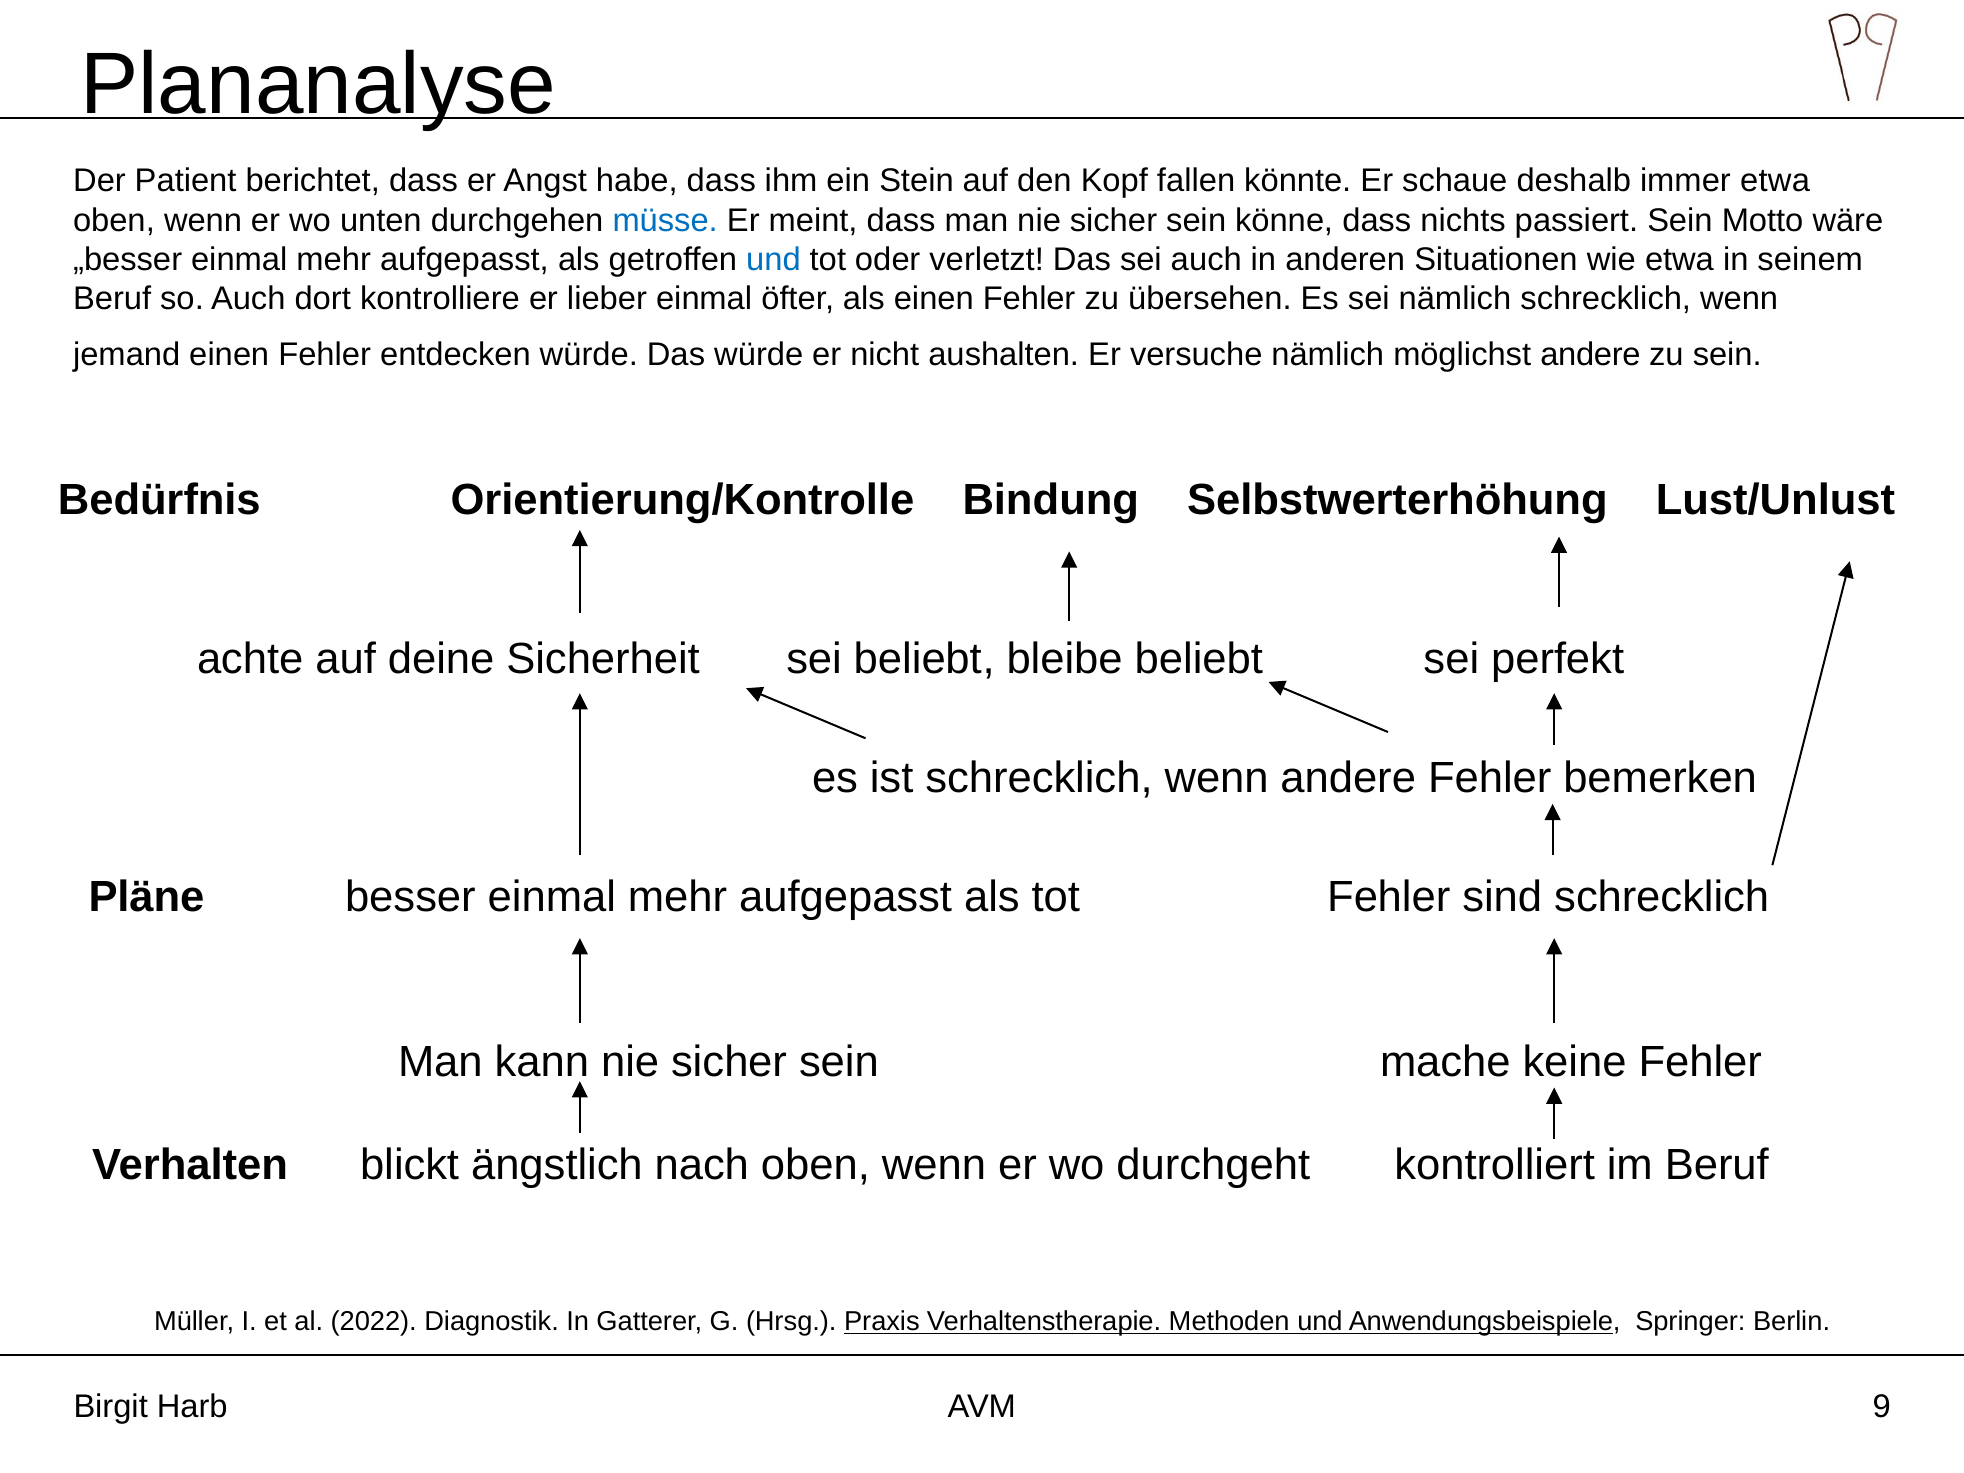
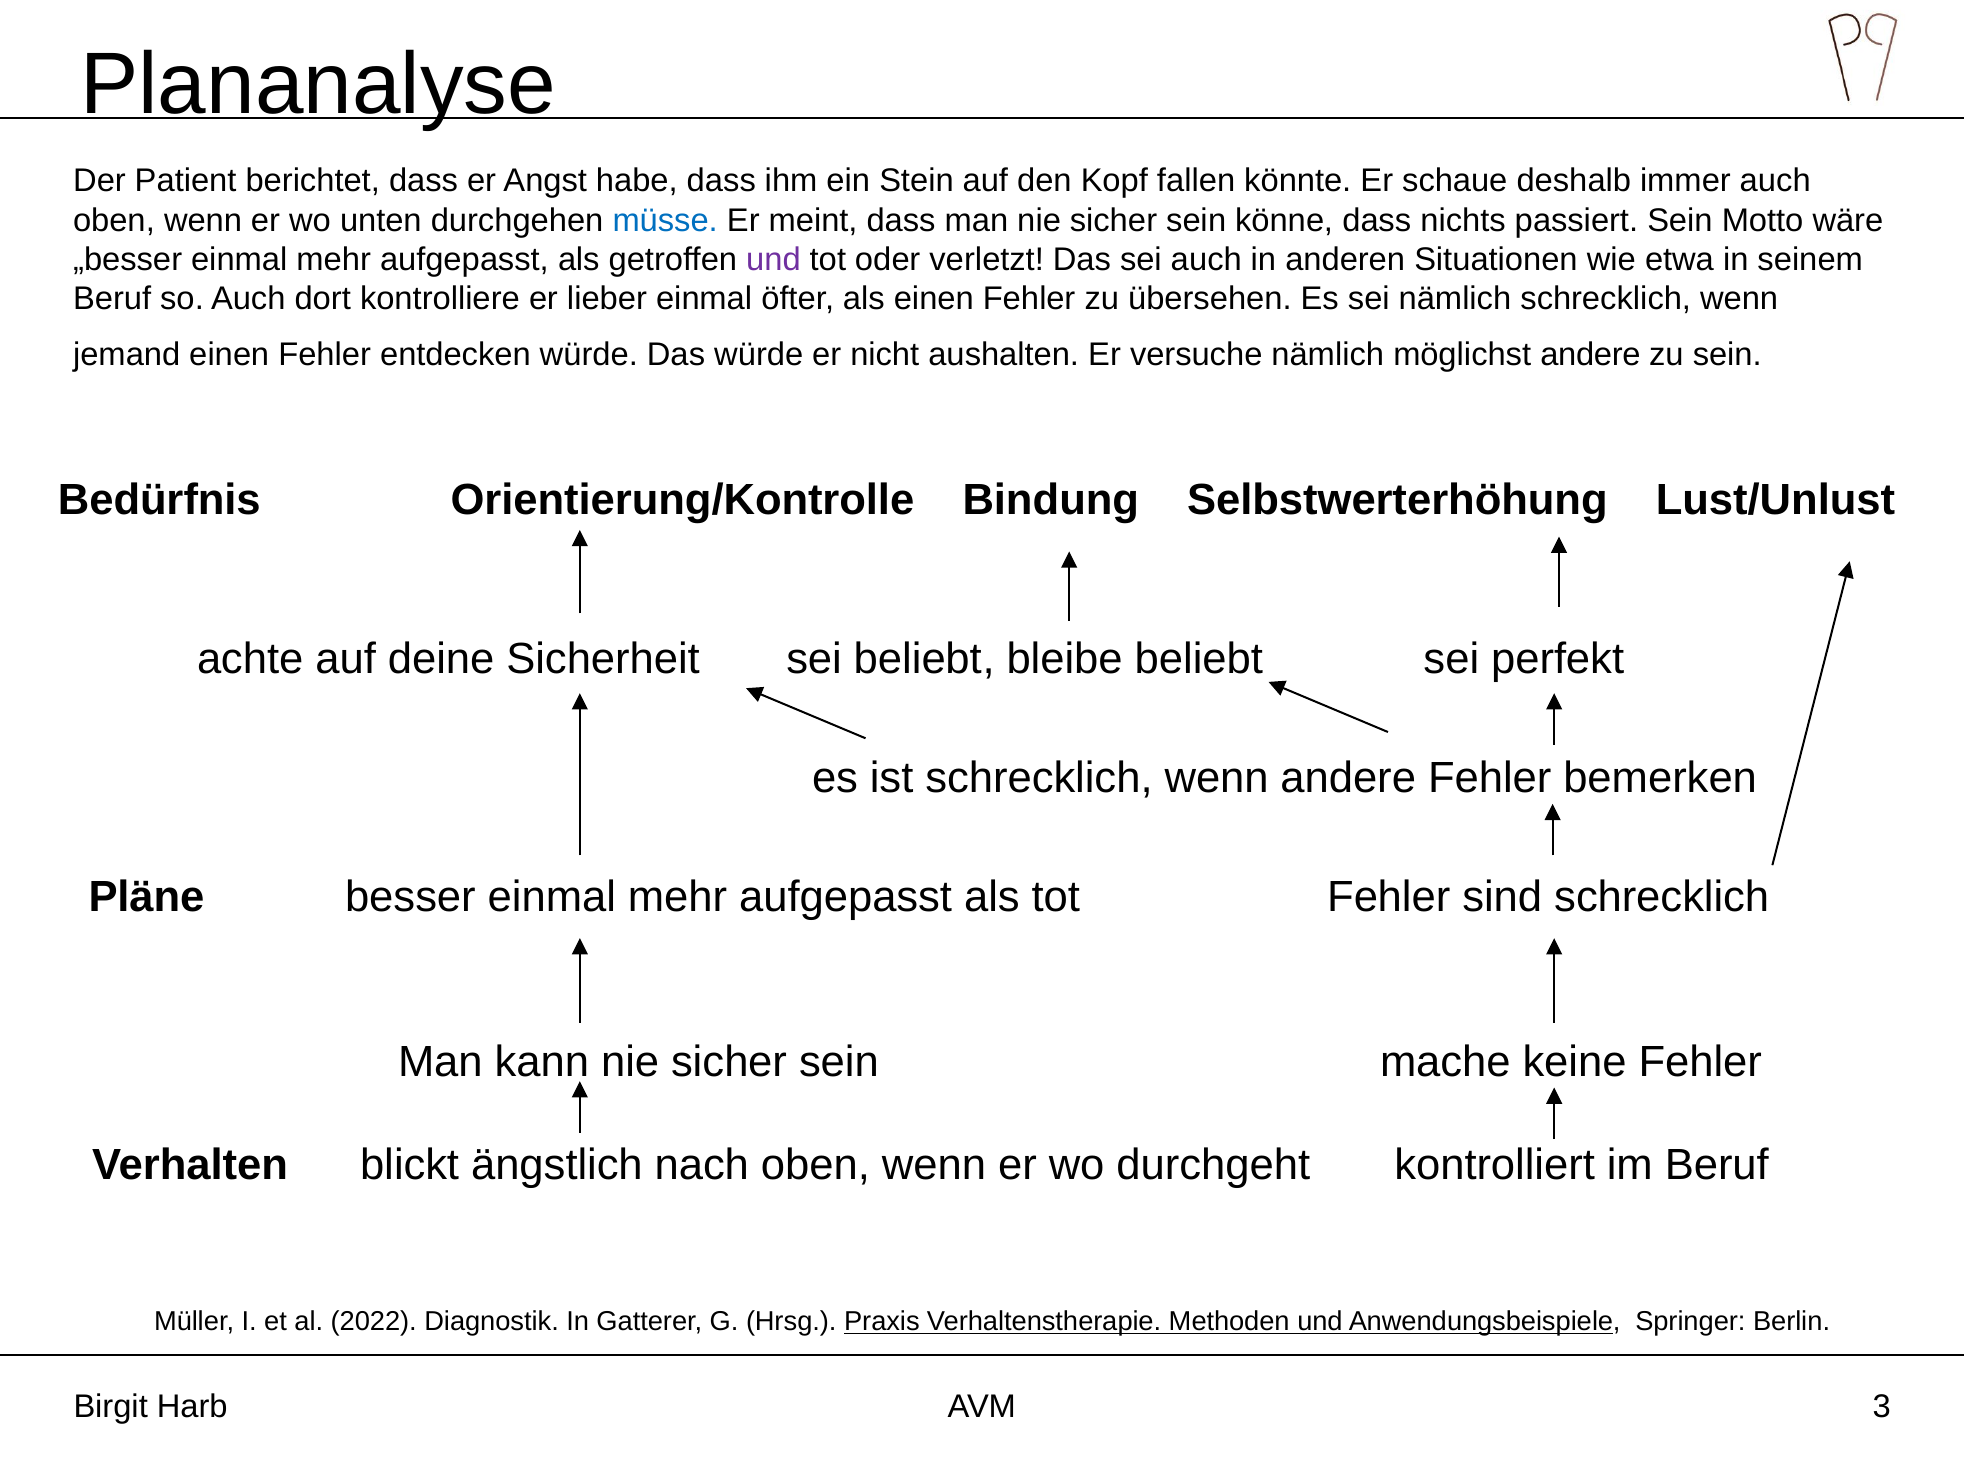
immer etwa: etwa -> auch (1775, 181)
und colour: blue -> purple (773, 260)
9: 9 -> 3 (1882, 1407)
